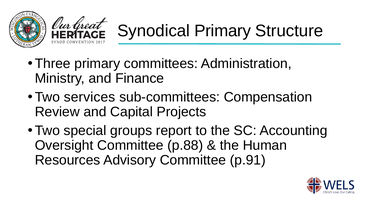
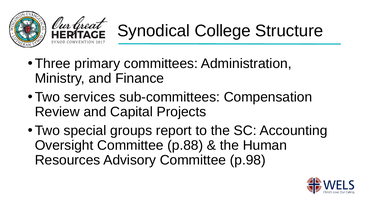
Synodical Primary: Primary -> College (223, 31)
p.91: p.91 -> p.98 (248, 160)
